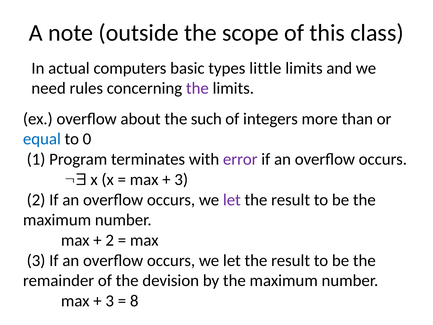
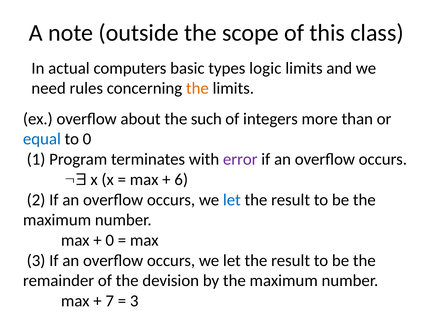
little: little -> logic (265, 68)
the colour: purple -> orange (197, 88)
3: 3 -> 6 (181, 179)
let colour: purple -> blue (232, 200)
2: 2 -> 0 (110, 240)
3: 3 -> 7 (110, 301)
8: 8 -> 3 (134, 301)
